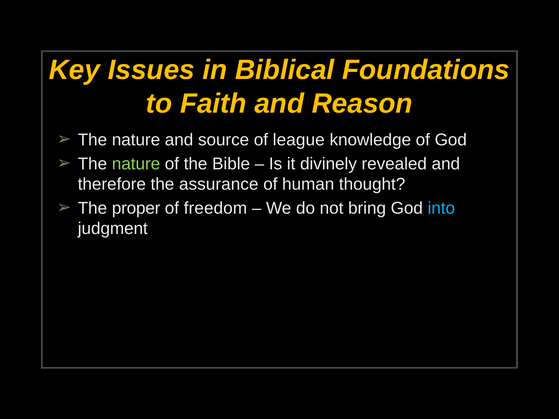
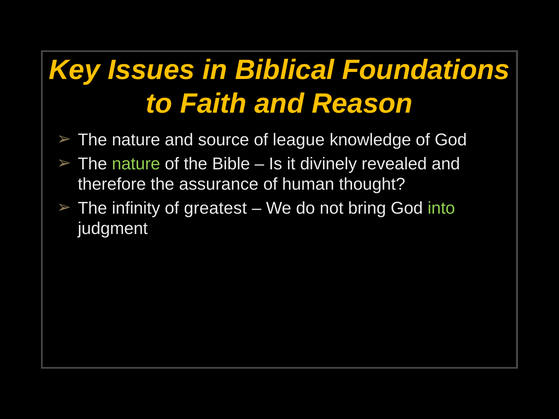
proper: proper -> infinity (136, 208)
freedom: freedom -> greatest (215, 208)
into colour: light blue -> light green (441, 208)
